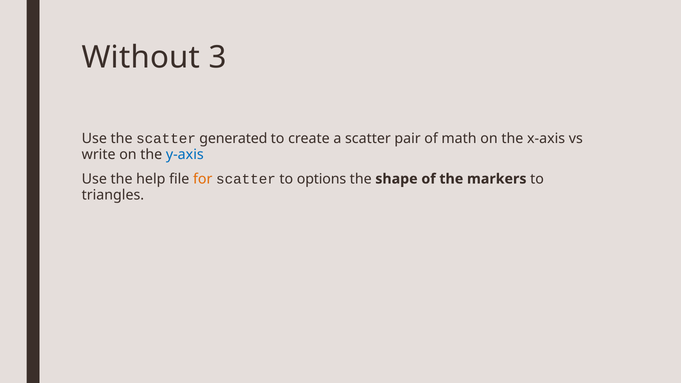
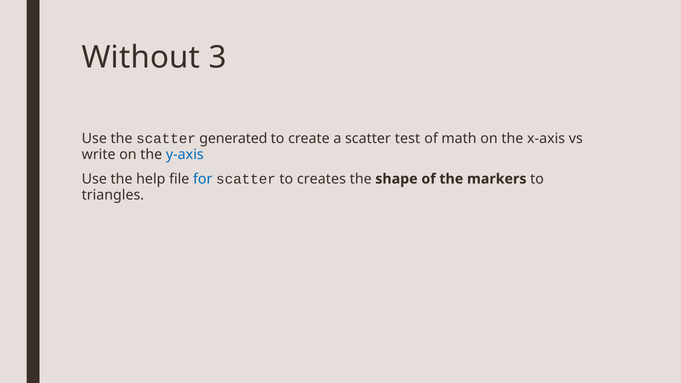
pair: pair -> test (407, 138)
for colour: orange -> blue (203, 179)
options: options -> creates (321, 179)
